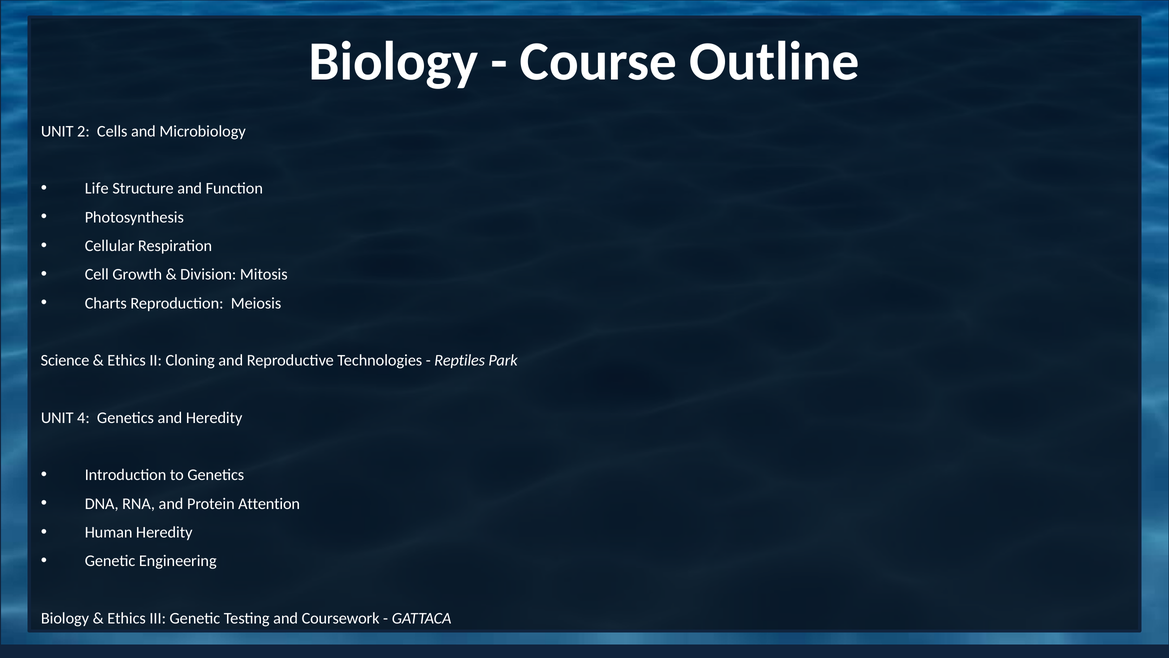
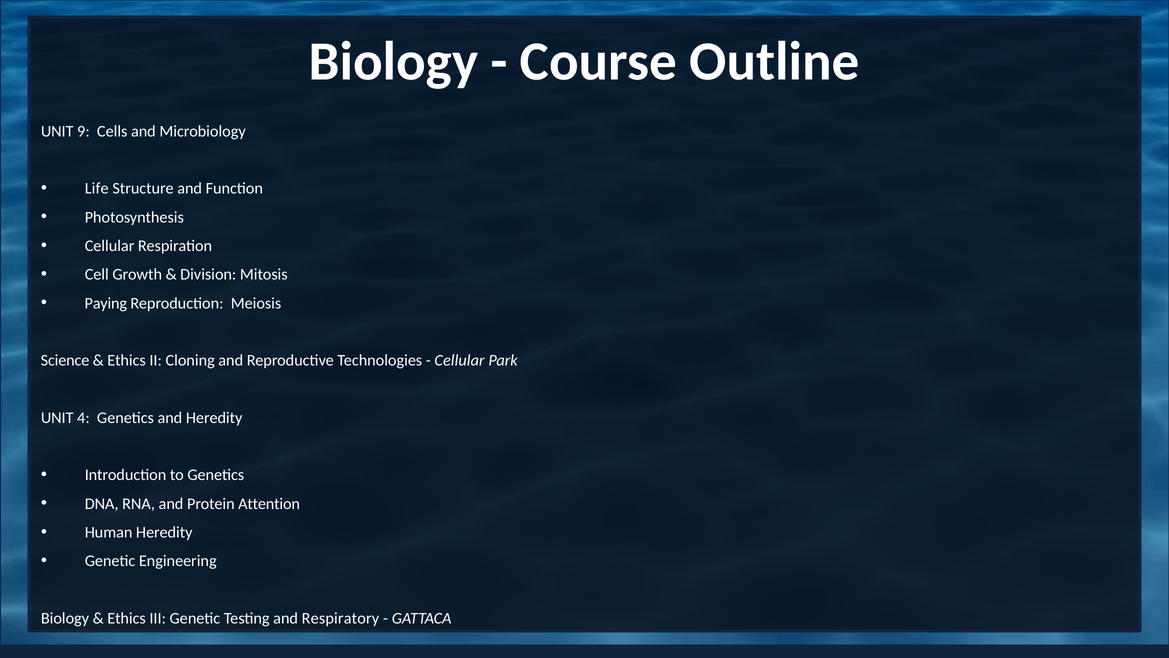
2: 2 -> 9 (83, 131)
Charts: Charts -> Paying (106, 303)
Reptiles: Reptiles -> Cellular (460, 360)
Coursework: Coursework -> Respiratory (340, 618)
